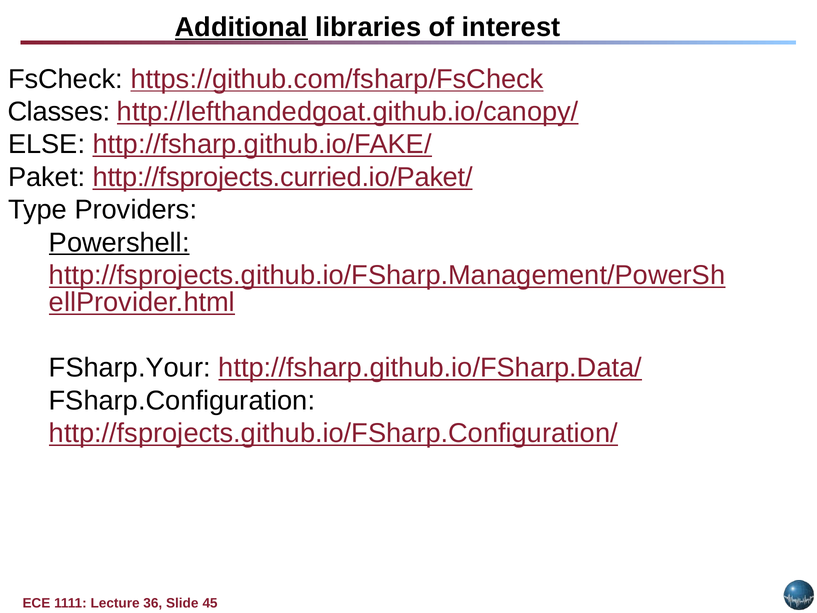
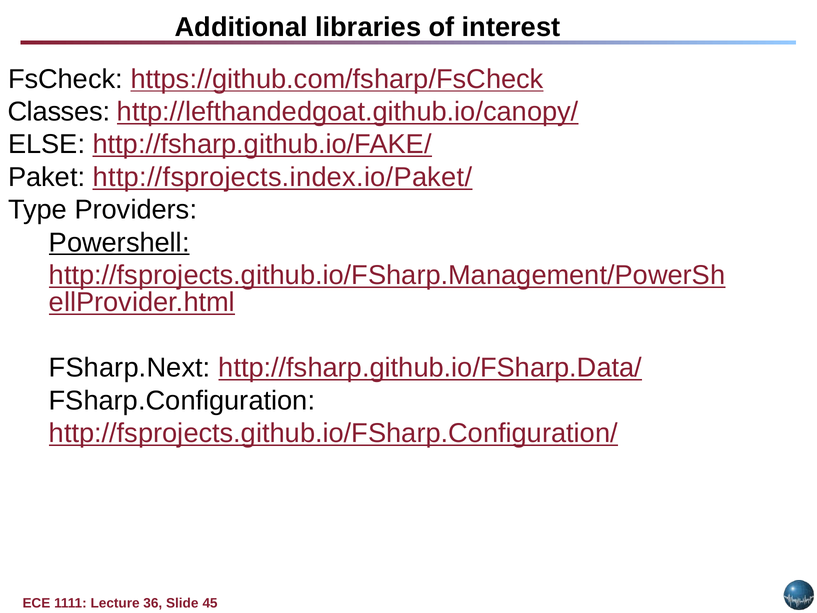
Additional underline: present -> none (241, 27)
http://fsprojects.curried.io/Paket/: http://fsprojects.curried.io/Paket/ -> http://fsprojects.index.io/Paket/ (282, 177)
FSharp.Your: FSharp.Your -> FSharp.Next (130, 368)
